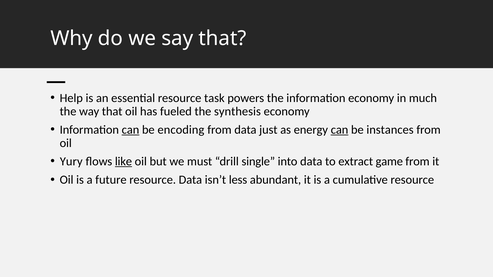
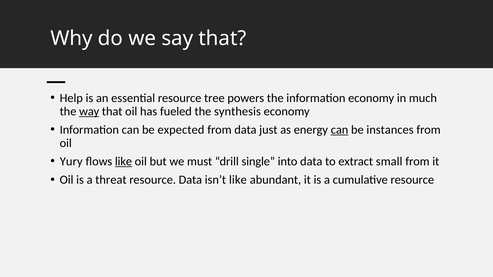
task: task -> tree (214, 98)
way underline: none -> present (89, 111)
can underline: present -> none (130, 130)
encoding: encoding -> expected (181, 130)
game: game -> small (389, 162)
future: future -> threat (111, 180)
isn’t less: less -> like (238, 180)
